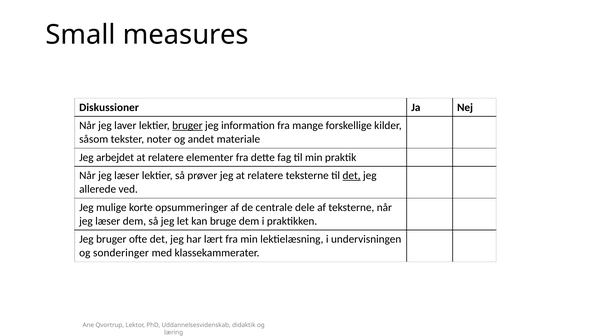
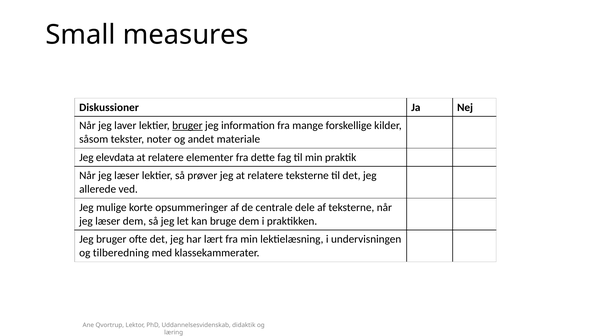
arbejdet: arbejdet -> elevdata (115, 158)
det underline: present -> none (352, 176)
sonderinger: sonderinger -> tilberedning (121, 253)
